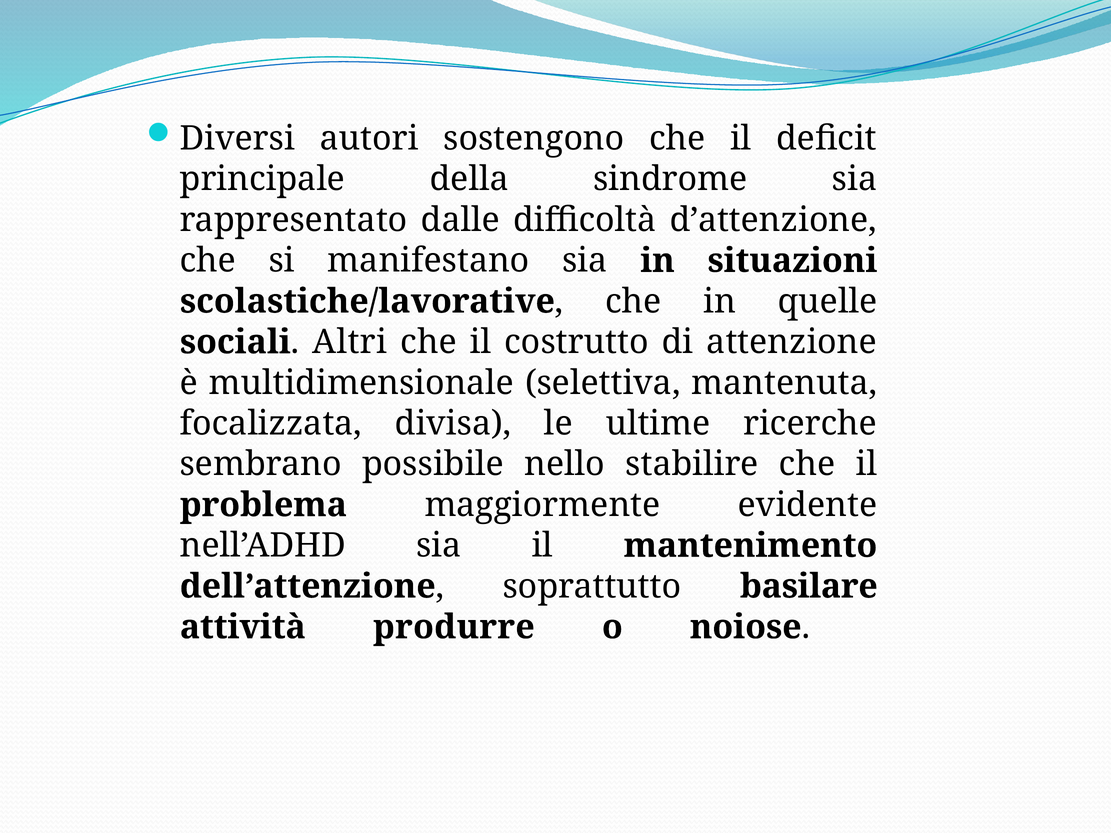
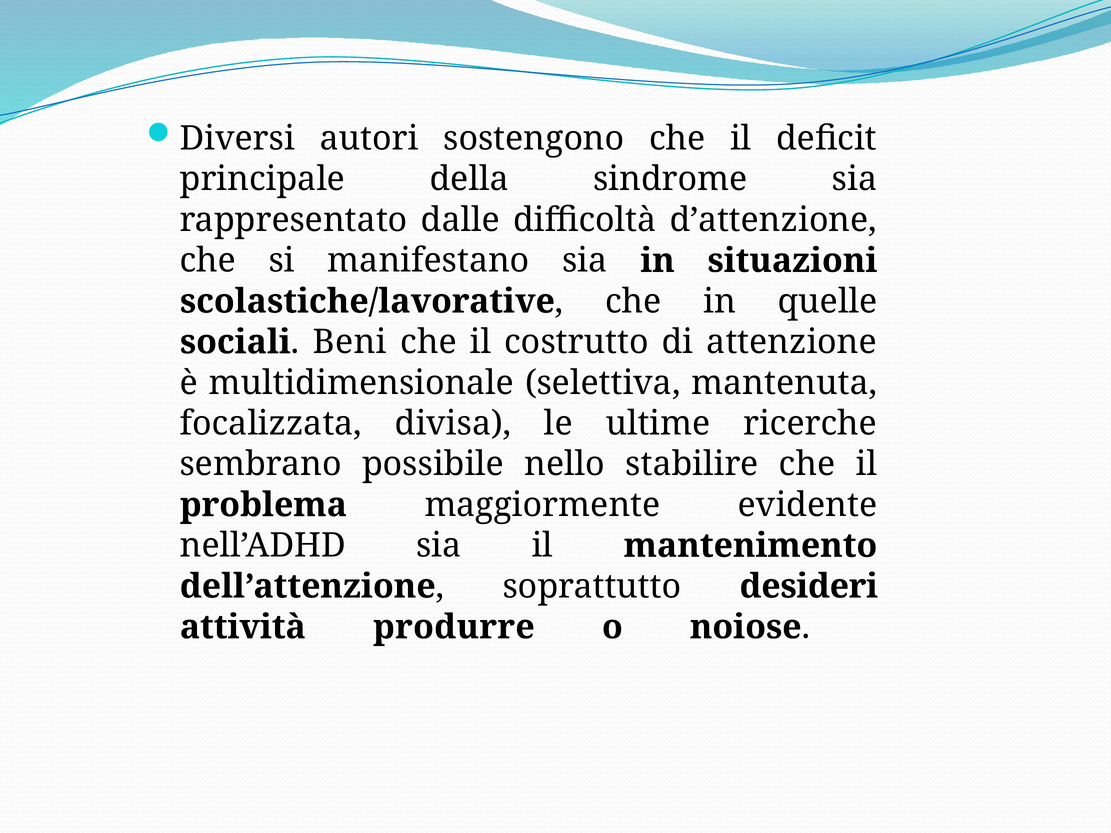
Altri: Altri -> Beni (350, 342)
basilare: basilare -> desideri (809, 587)
